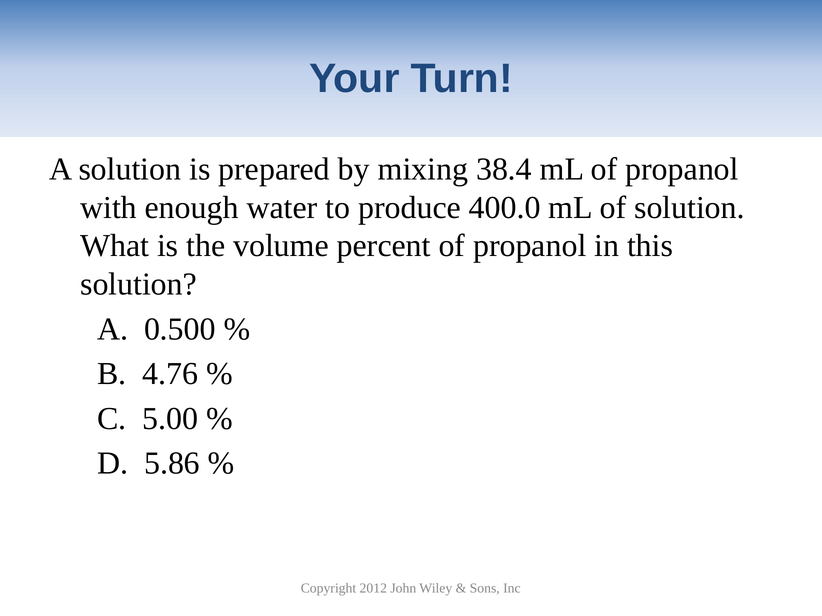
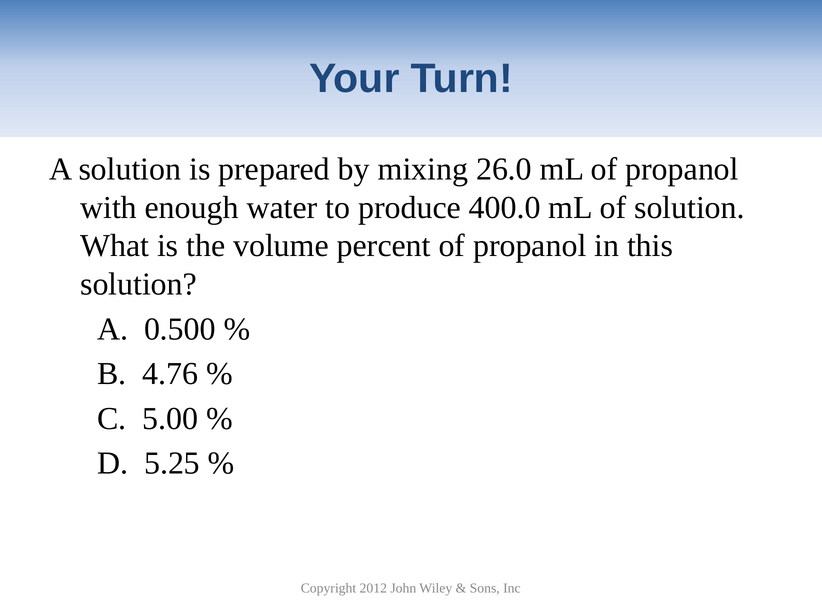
38.4: 38.4 -> 26.0 (504, 169)
5.86: 5.86 -> 5.25 (172, 464)
